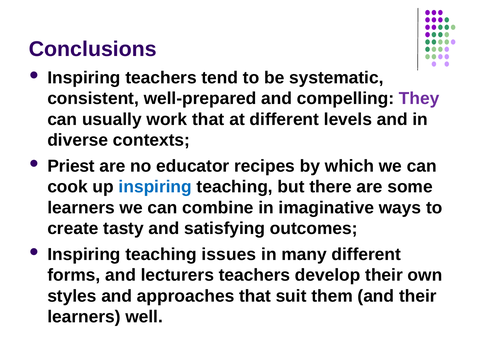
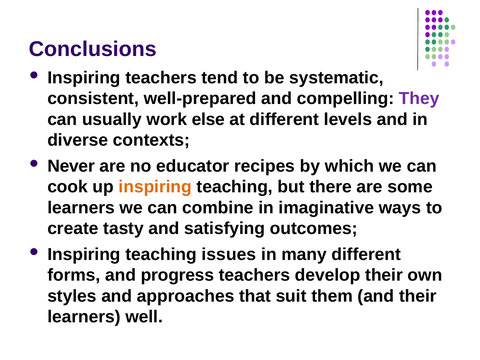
work that: that -> else (208, 119)
Priest: Priest -> Never (71, 166)
inspiring colour: blue -> orange (155, 187)
lecturers: lecturers -> progress (177, 275)
